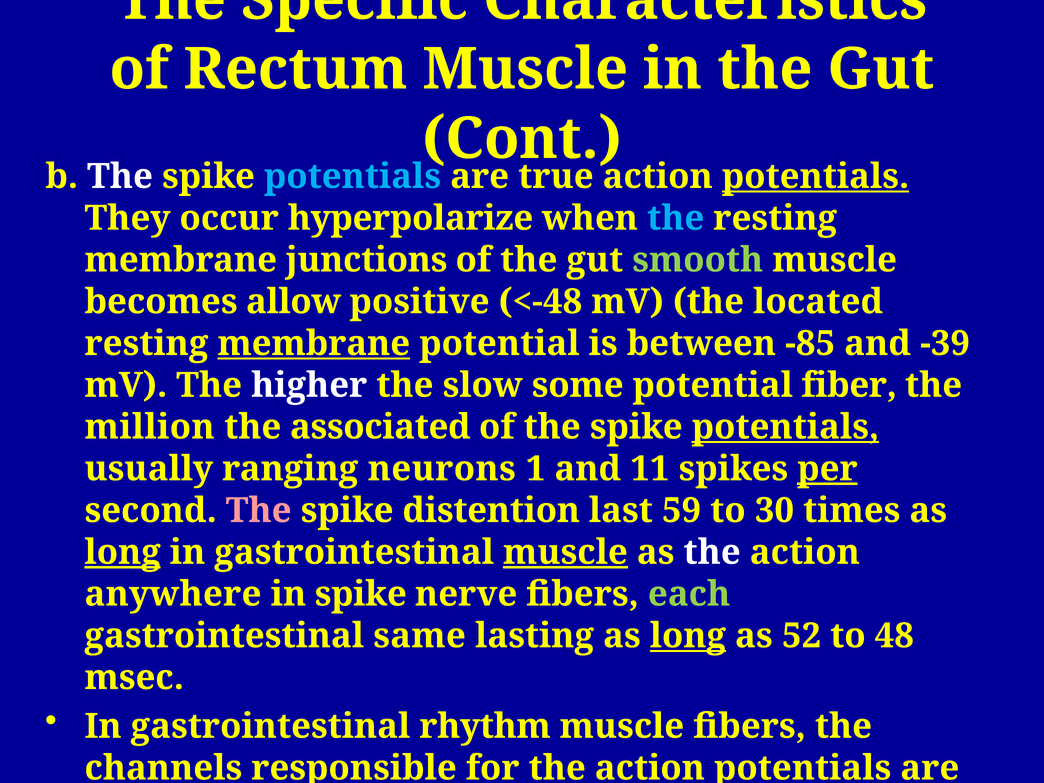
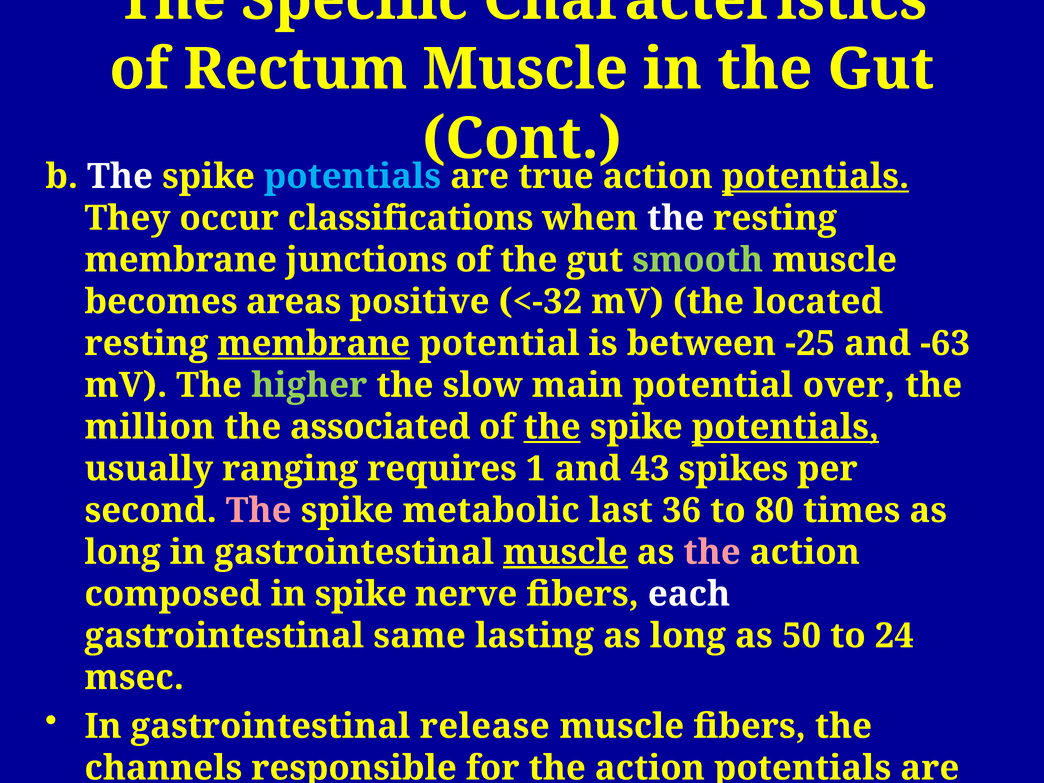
hyperpolarize: hyperpolarize -> classifications (411, 218)
the colour: light blue -> white (676, 218)
becomes allow: allow -> areas (294, 302)
<-48: <-48 -> <-32 (540, 302)
-85: -85 -> -25 (810, 344)
-39: -39 -> -63 (945, 344)
higher colour: white -> light green (309, 385)
some: some -> main (577, 385)
fiber: fiber -> over (849, 385)
the underline: none -> present (552, 427)
neurons: neurons -> requires (442, 469)
11: 11 -> 43 (650, 469)
per underline: present -> none (827, 469)
distention: distention -> metabolic (491, 511)
59: 59 -> 36 (681, 511)
30: 30 -> 80 (774, 511)
long underline: present -> none (123, 552)
the colour: white -> pink (712, 552)
anywhere: anywhere -> composed (173, 594)
each colour: light green -> white (689, 594)
long underline: present -> none (688, 636)
52: 52 -> 50 (801, 636)
48: 48 -> 24 (894, 636)
rhythm: rhythm -> release (485, 726)
